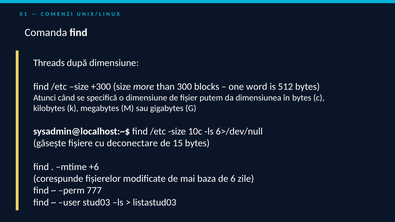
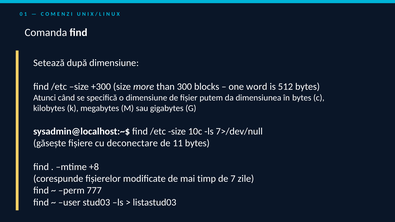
Threads: Threads -> Setează (49, 63)
6>/dev/null: 6>/dev/null -> 7>/dev/null (239, 131)
15: 15 -> 11 (178, 143)
+6: +6 -> +8 (94, 167)
baza: baza -> timp (207, 179)
6: 6 -> 7 (233, 179)
